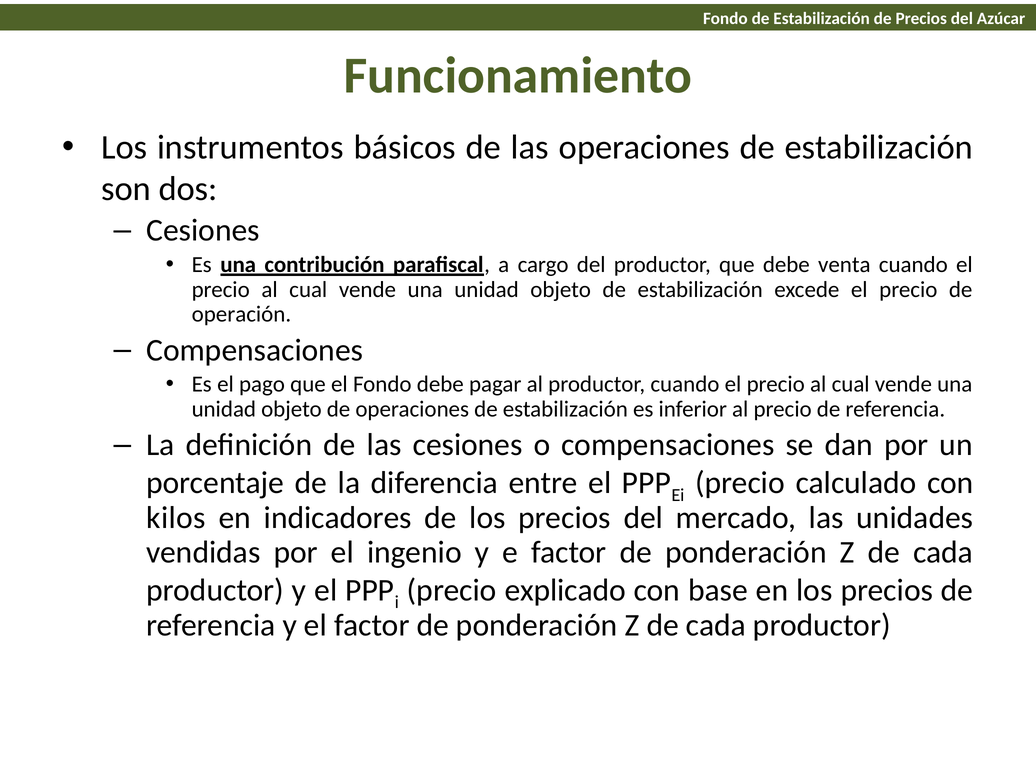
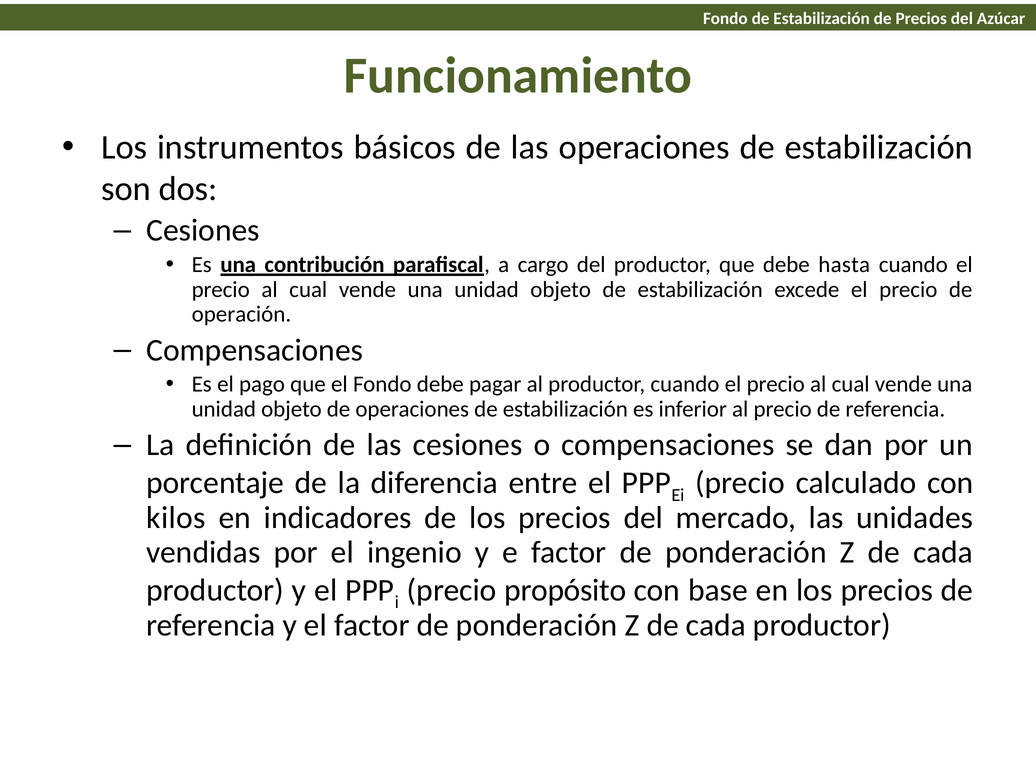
venta: venta -> hasta (844, 265)
explicado: explicado -> propósito (565, 590)
